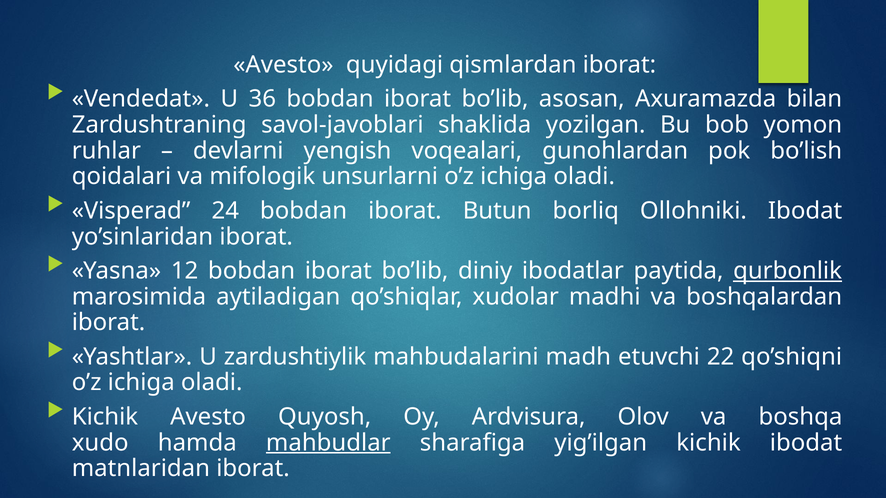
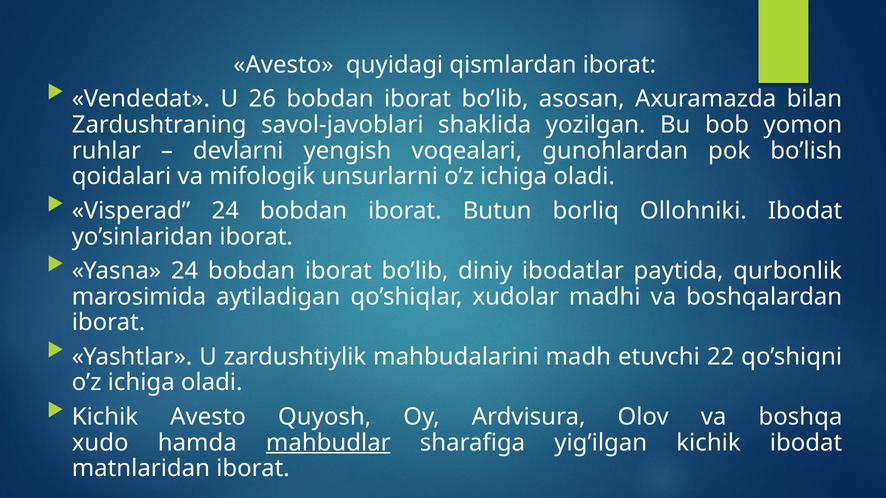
36: 36 -> 26 (262, 99)
Yasna 12: 12 -> 24 (185, 271)
qurbonlik underline: present -> none (788, 271)
